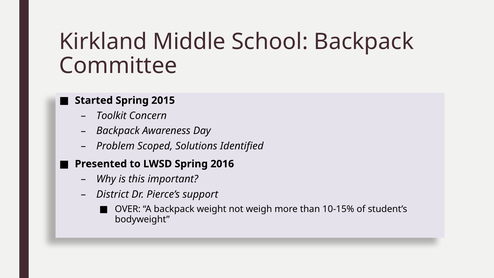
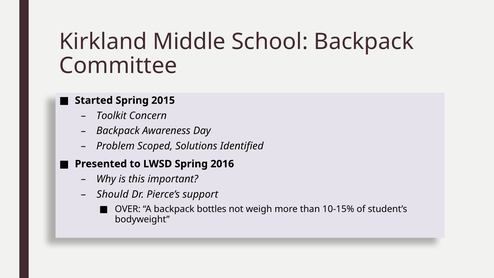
District: District -> Should (113, 194)
weight: weight -> bottles (212, 209)
